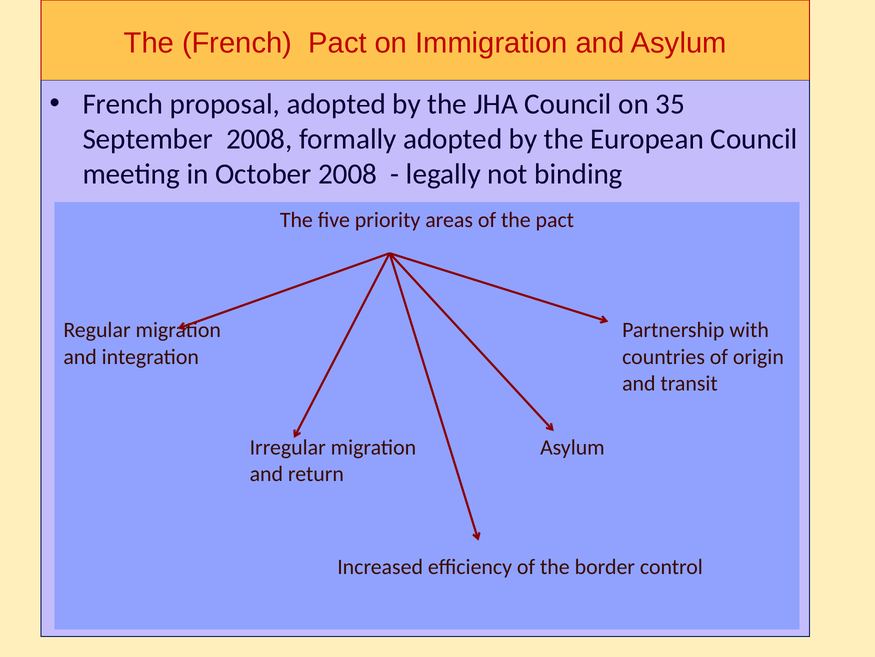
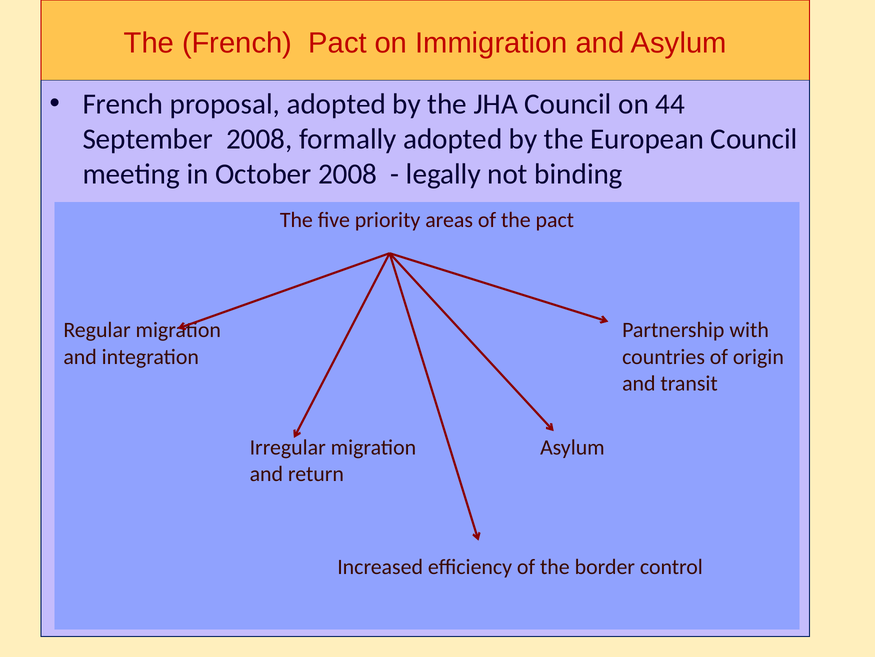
35: 35 -> 44 (670, 104)
